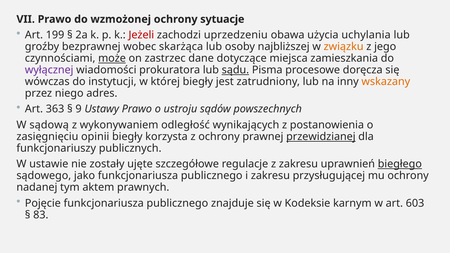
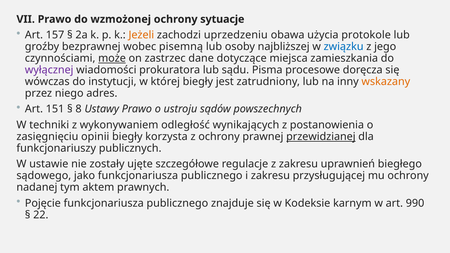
199: 199 -> 157 (55, 35)
Jeżeli colour: red -> orange (141, 35)
uchylania: uchylania -> protokole (366, 35)
skarżąca: skarżąca -> pisemną (181, 47)
związku colour: orange -> blue (344, 47)
sądu underline: present -> none (235, 70)
363: 363 -> 151 (55, 109)
9: 9 -> 8 (78, 109)
sądową: sądową -> techniki (49, 125)
biegłego underline: present -> none (400, 164)
603: 603 -> 990 (415, 203)
83: 83 -> 22 (41, 215)
